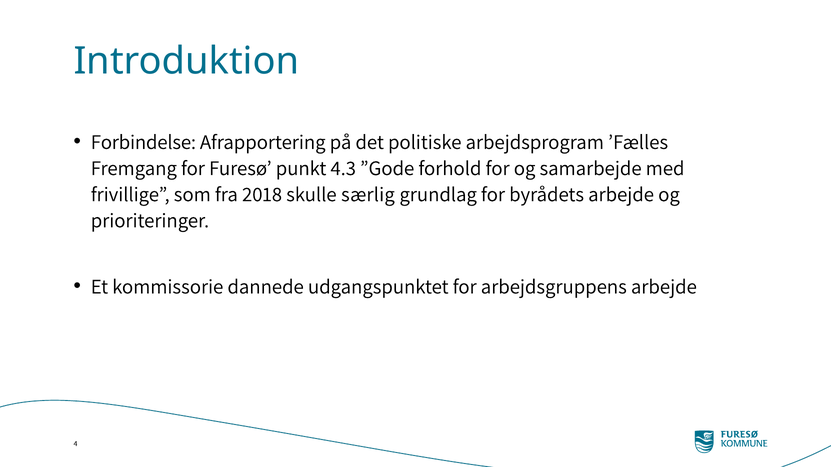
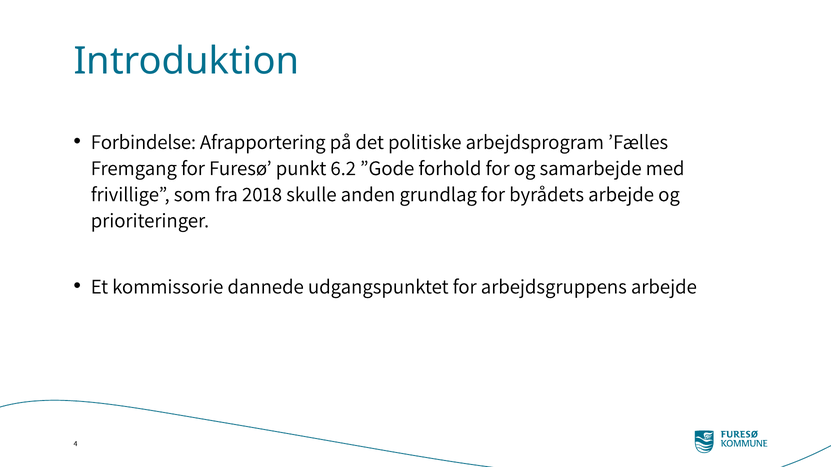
4.3: 4.3 -> 6.2 (343, 168)
særlig: særlig -> anden (368, 195)
